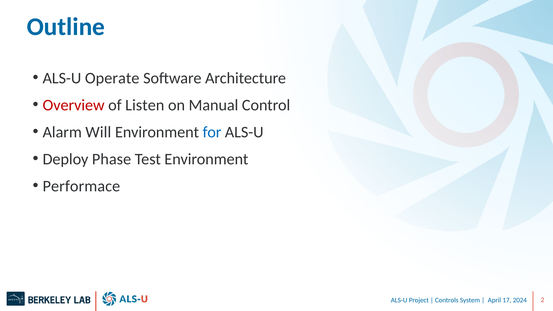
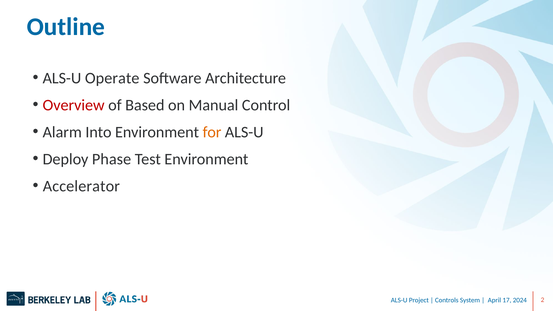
Listen: Listen -> Based (145, 105)
Will: Will -> Into (98, 132)
for colour: blue -> orange (212, 132)
Performace: Performace -> Accelerator (81, 186)
